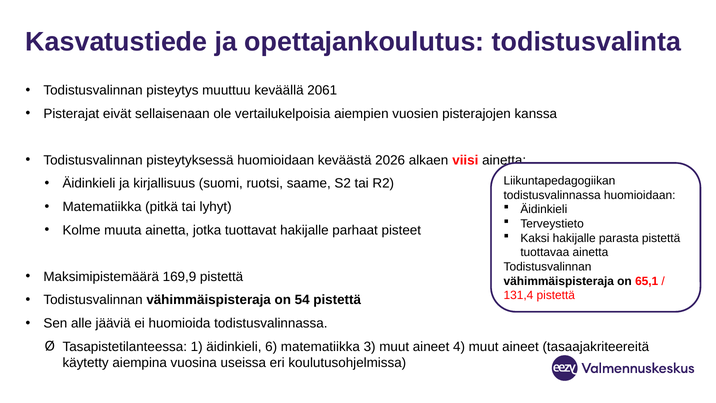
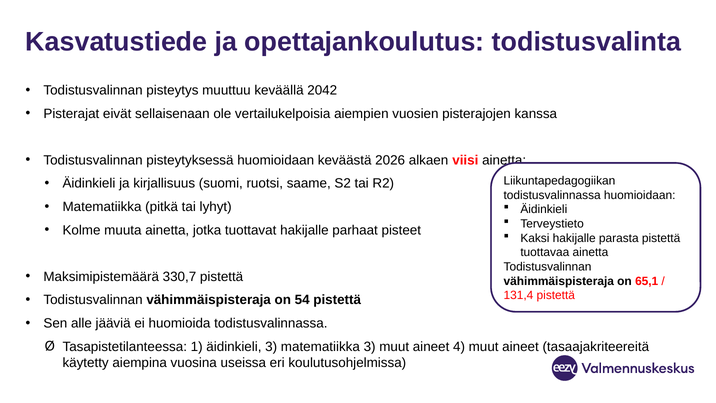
2061: 2061 -> 2042 (322, 90)
169,9: 169,9 -> 330,7 (179, 277)
äidinkieli 6: 6 -> 3 (271, 346)
